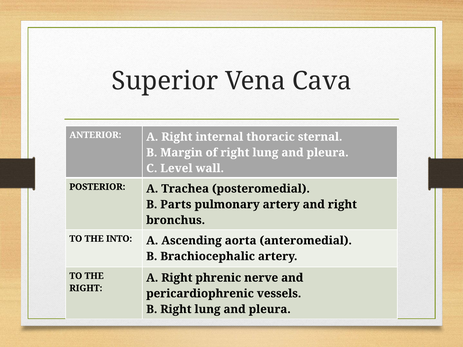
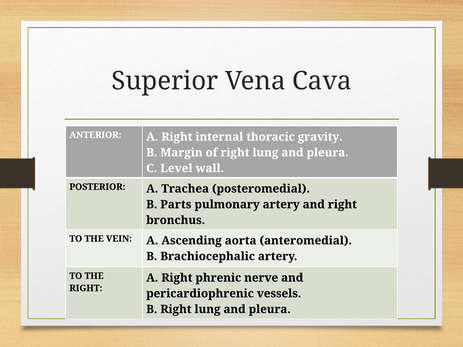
sternal: sternal -> gravity (320, 137)
INTO: INTO -> VEIN (119, 239)
